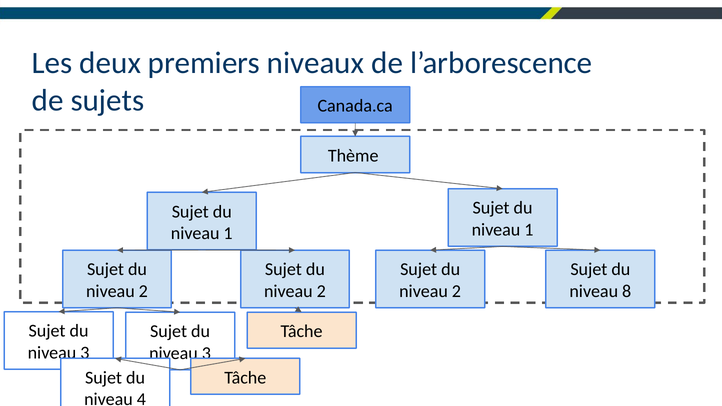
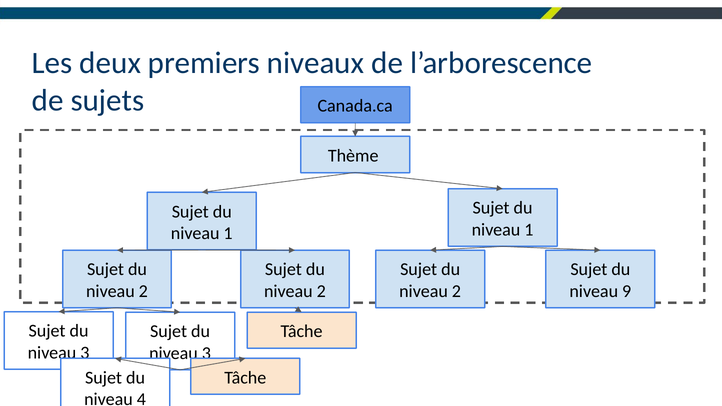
8: 8 -> 9 (627, 291)
